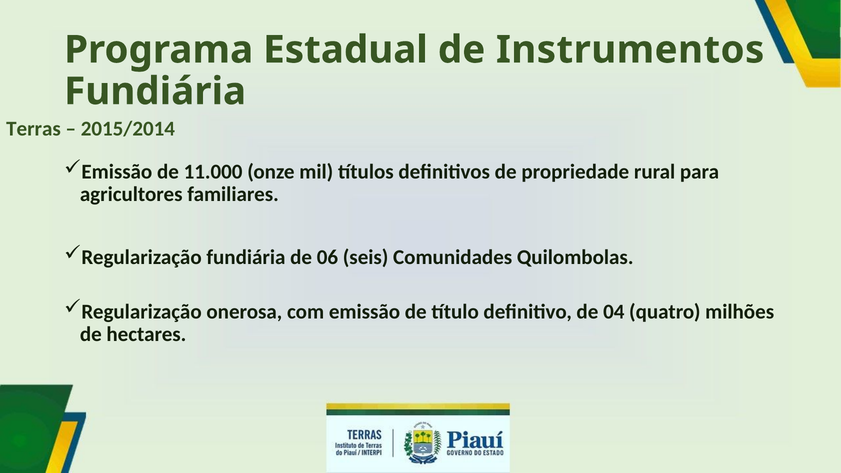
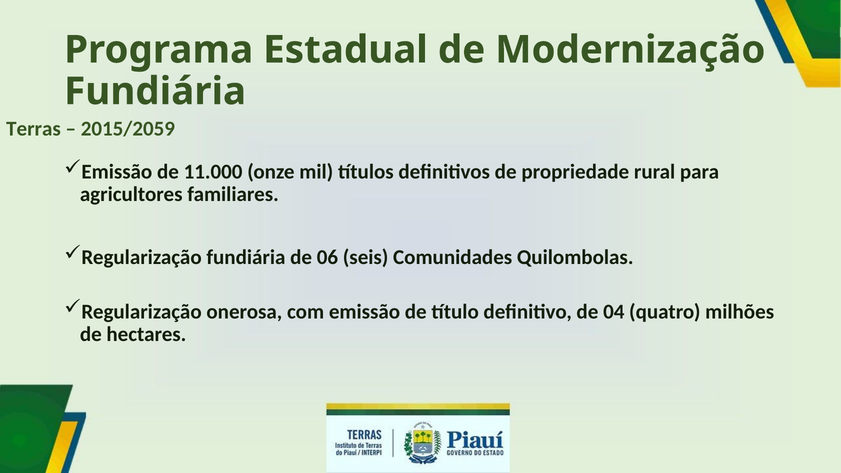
Instrumentos: Instrumentos -> Modernização (630, 50)
2015/2014: 2015/2014 -> 2015/2059 (128, 129)
